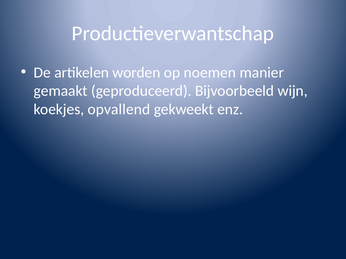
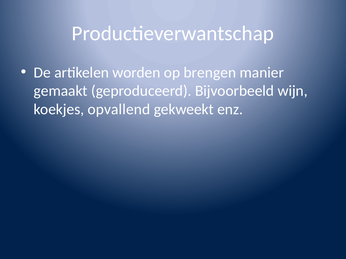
noemen: noemen -> brengen (210, 73)
